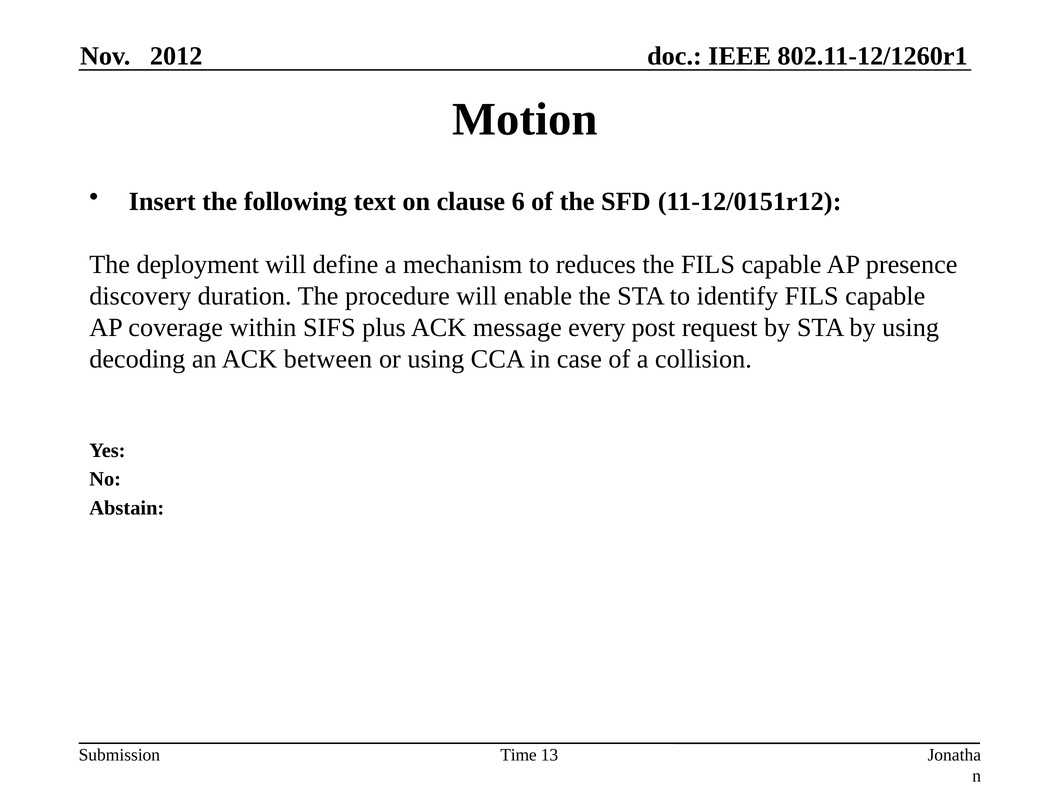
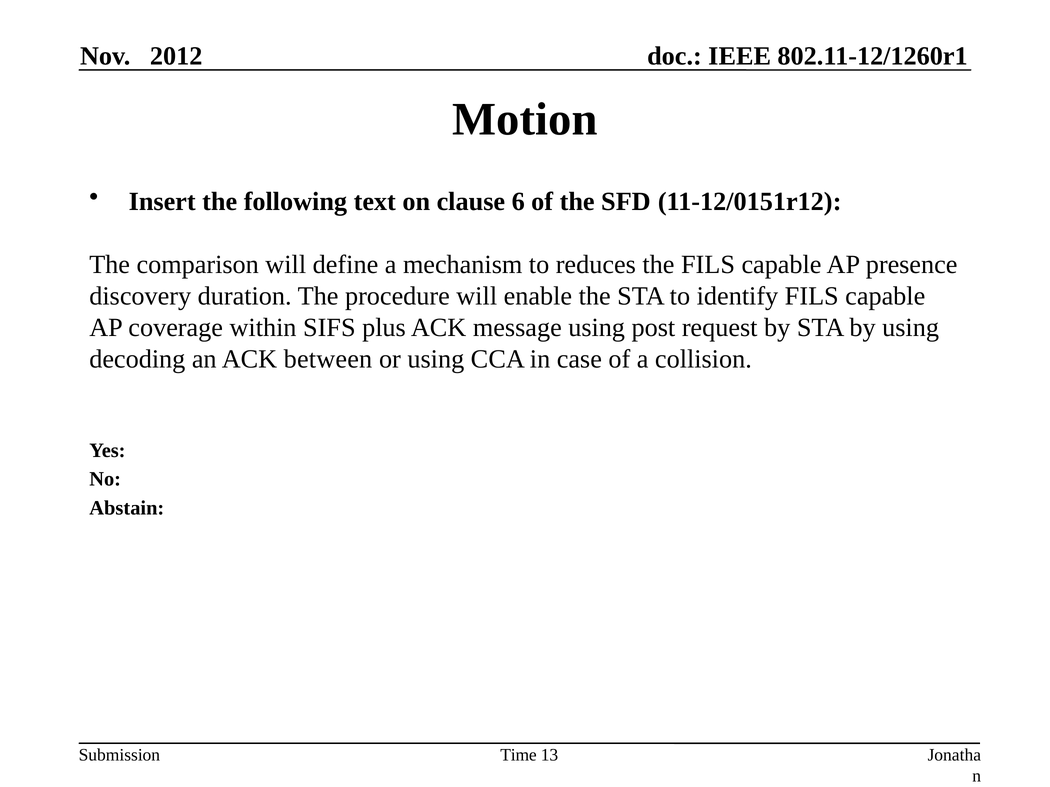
deployment: deployment -> comparison (198, 265)
message every: every -> using (597, 328)
